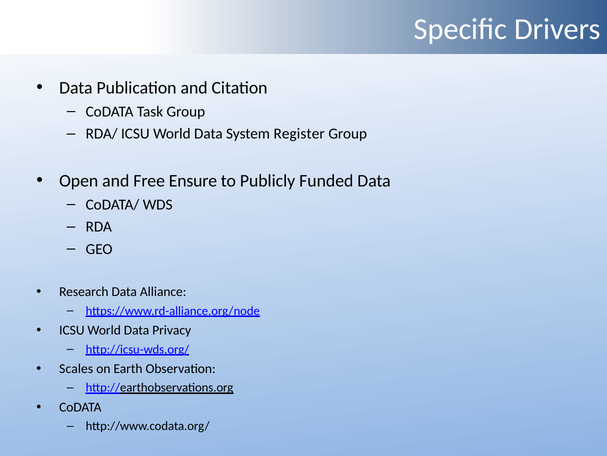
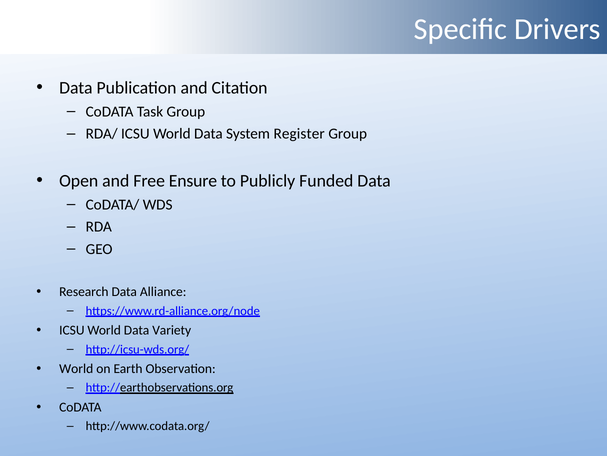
Privacy: Privacy -> Variety (172, 330)
Scales: Scales -> World (76, 368)
